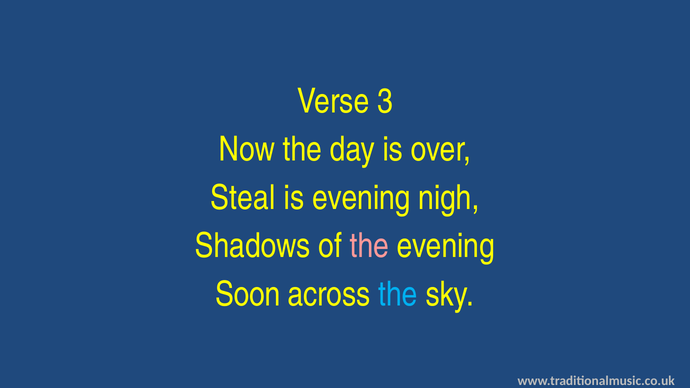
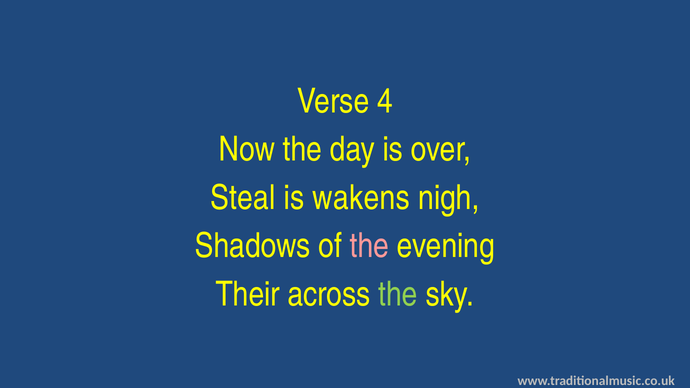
3: 3 -> 4 (385, 101)
is evening: evening -> wakens (361, 198)
Soon: Soon -> Their (248, 294)
the colour: light blue -> light green (398, 294)
